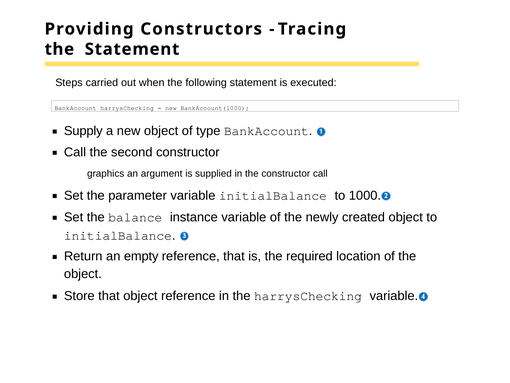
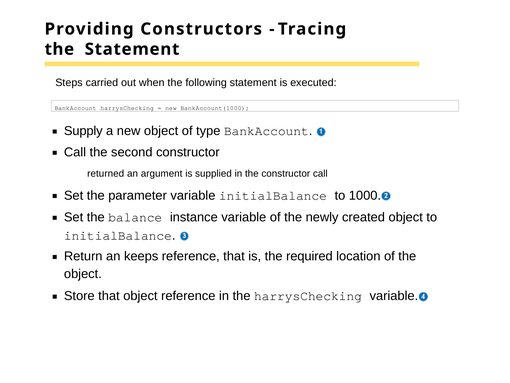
graphics: graphics -> returned (106, 173)
empty: empty -> keeps (141, 256)
